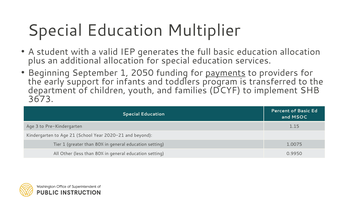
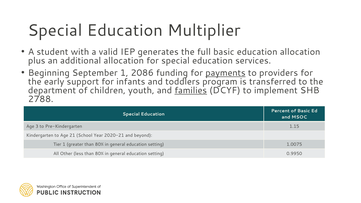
2050: 2050 -> 2086 (142, 73)
families underline: none -> present (191, 90)
3673: 3673 -> 2788 (41, 99)
